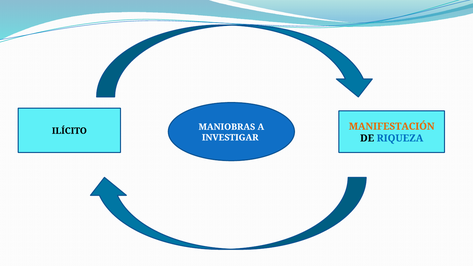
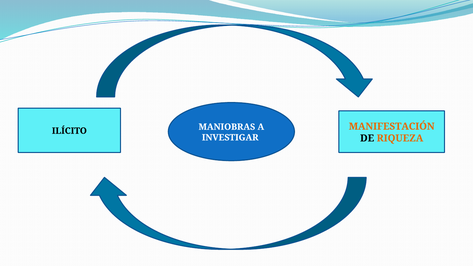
RIQUEZA colour: blue -> orange (400, 138)
